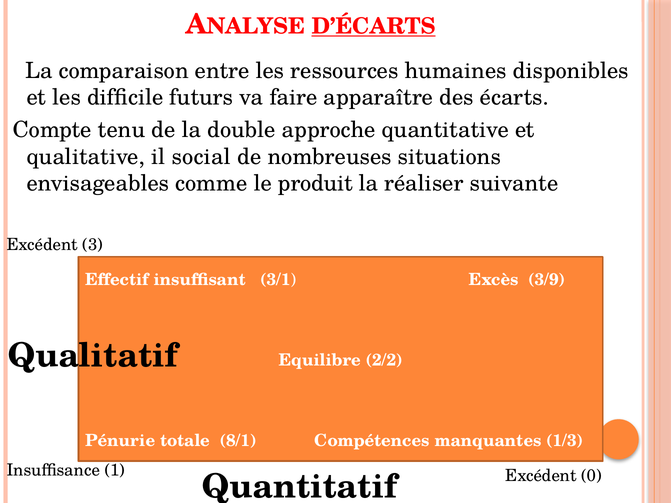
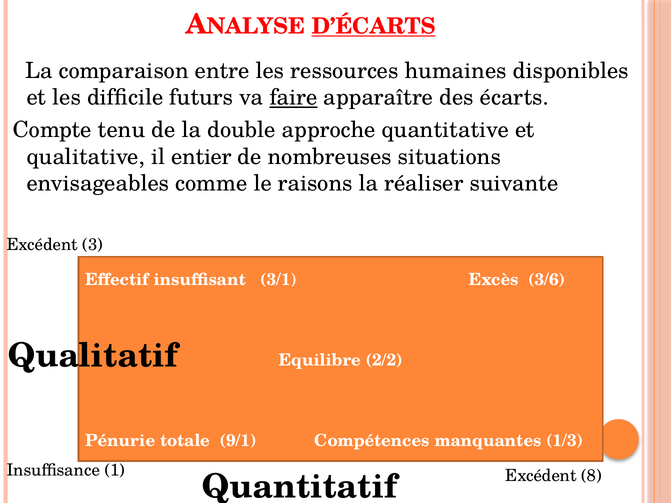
faire underline: none -> present (293, 98)
social: social -> entier (201, 157)
produit: produit -> raisons (315, 184)
3/9: 3/9 -> 3/6 (547, 280)
8/1: 8/1 -> 9/1 (238, 441)
0: 0 -> 8 (592, 476)
